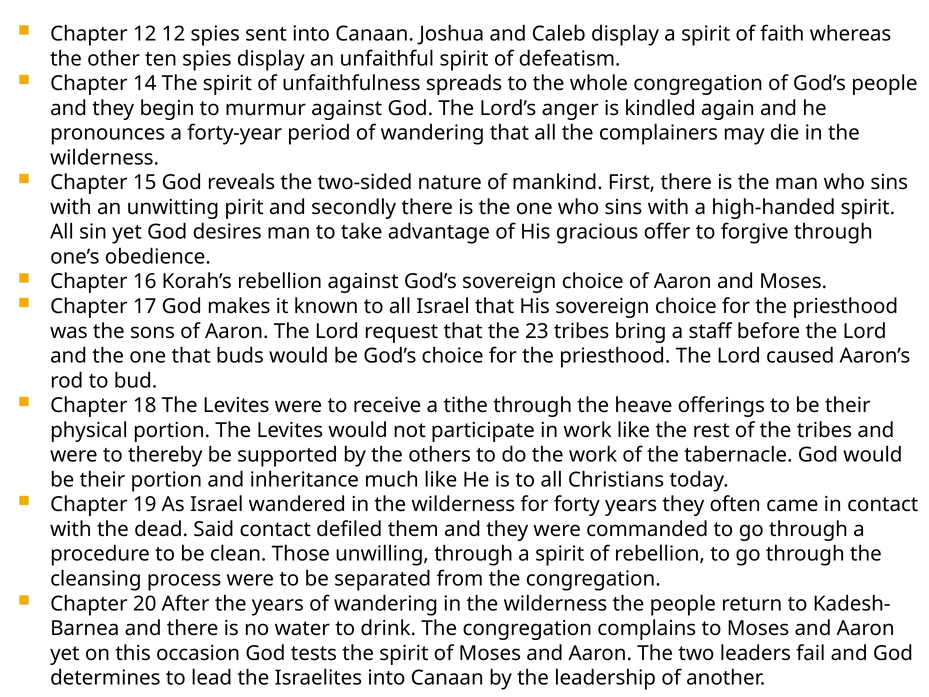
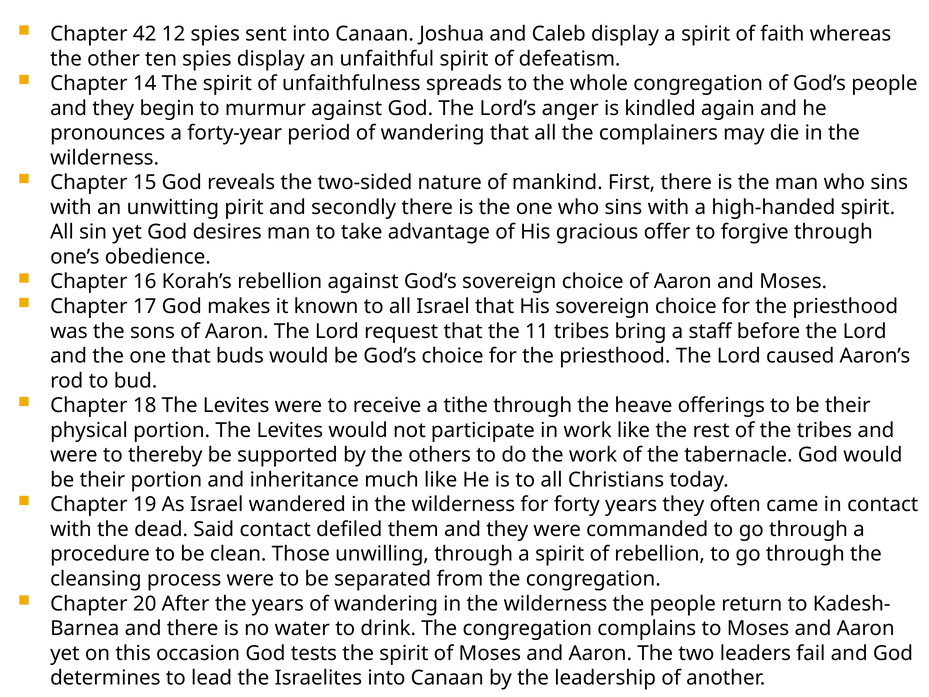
Chapter 12: 12 -> 42 (145, 34)
23: 23 -> 11 (537, 331)
